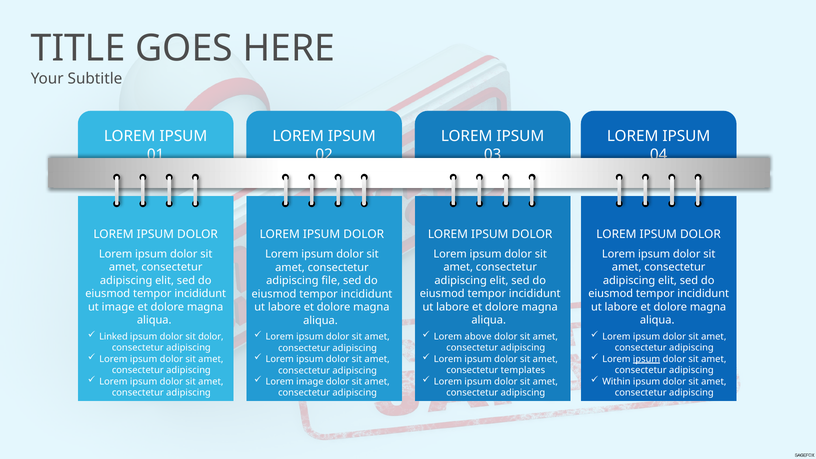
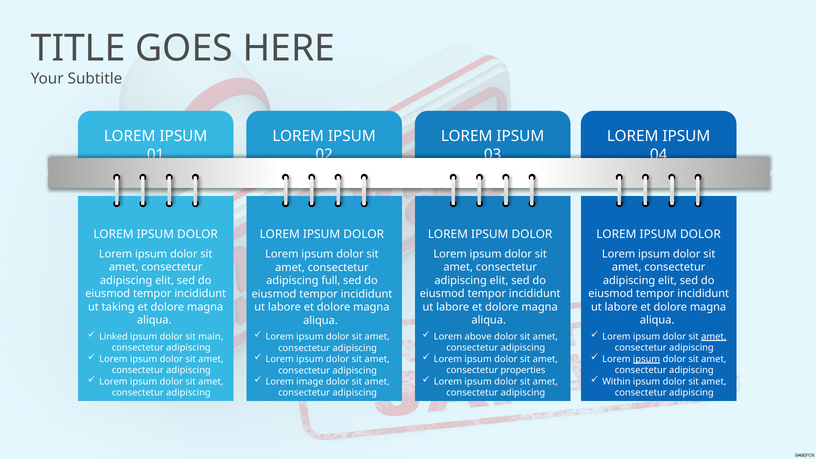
file: file -> full (331, 281)
ut image: image -> taking (118, 307)
sit dolor: dolor -> main (211, 336)
amet underline: none -> present (714, 336)
templates: templates -> properties (523, 370)
